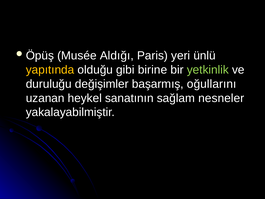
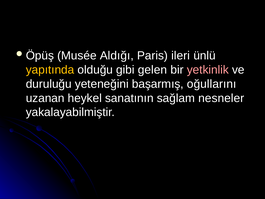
yeri: yeri -> ileri (181, 56)
birine: birine -> gelen (152, 70)
yetkinlik colour: light green -> pink (208, 70)
değişimler: değişimler -> yeteneğini (102, 84)
